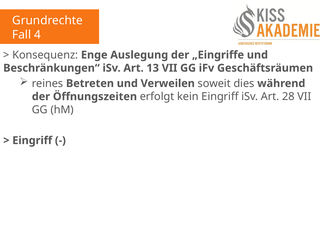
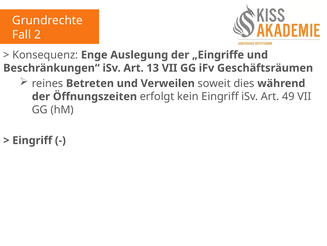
4: 4 -> 2 (37, 35)
28: 28 -> 49 (288, 96)
